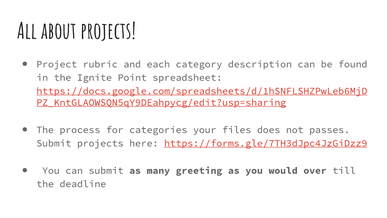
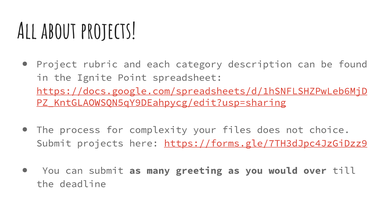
categories: categories -> complexity (158, 130)
passes: passes -> choice (330, 130)
